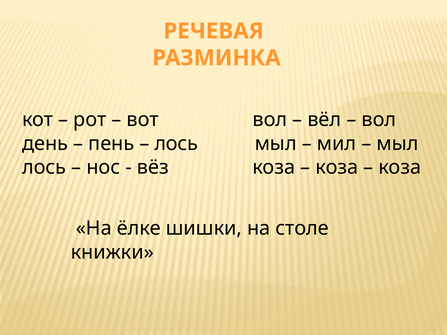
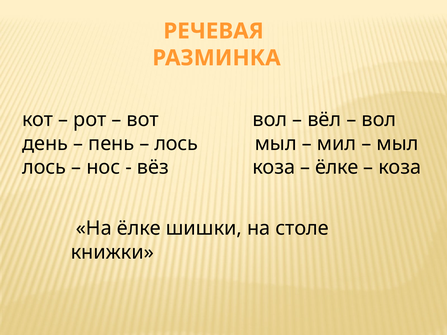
коза: коза -> ёлке (337, 167)
